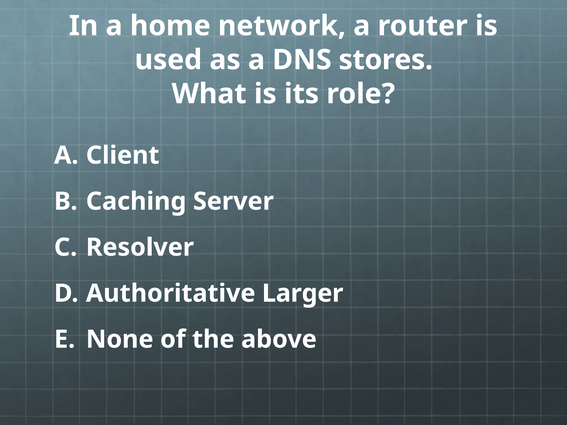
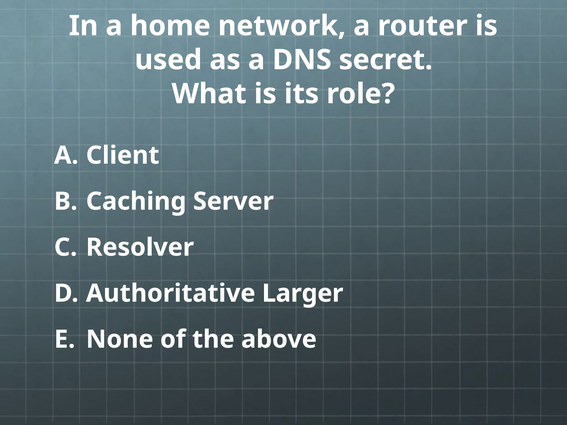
stores: stores -> secret (386, 60)
